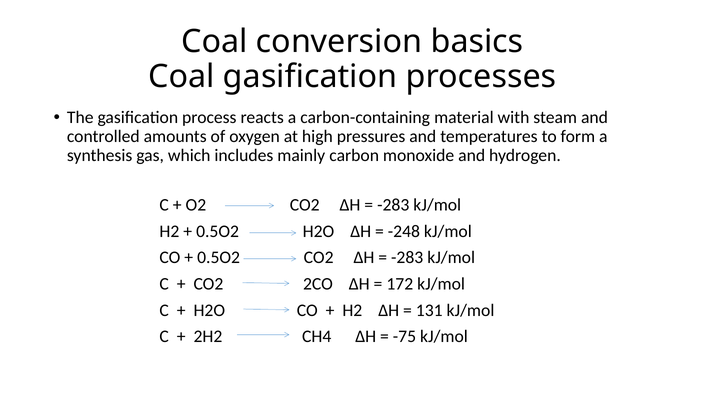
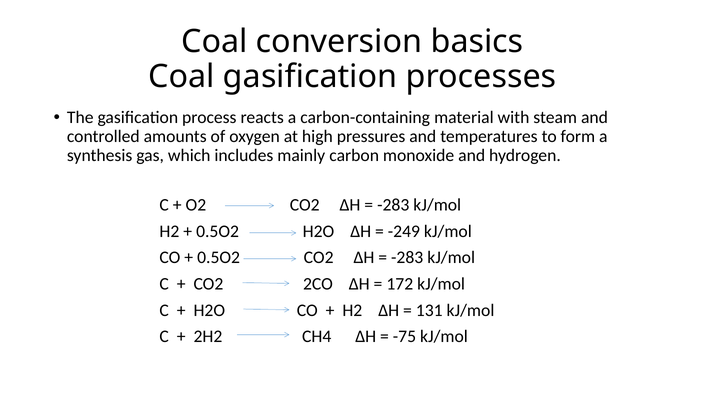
-248: -248 -> -249 (404, 232)
